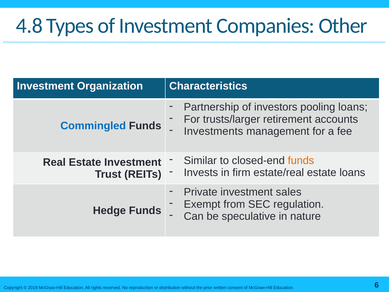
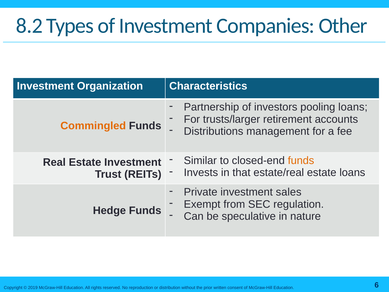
4.8: 4.8 -> 8.2 (29, 26)
Commingled colour: blue -> orange (93, 126)
Investments: Investments -> Distributions (214, 131)
firm: firm -> that (241, 172)
